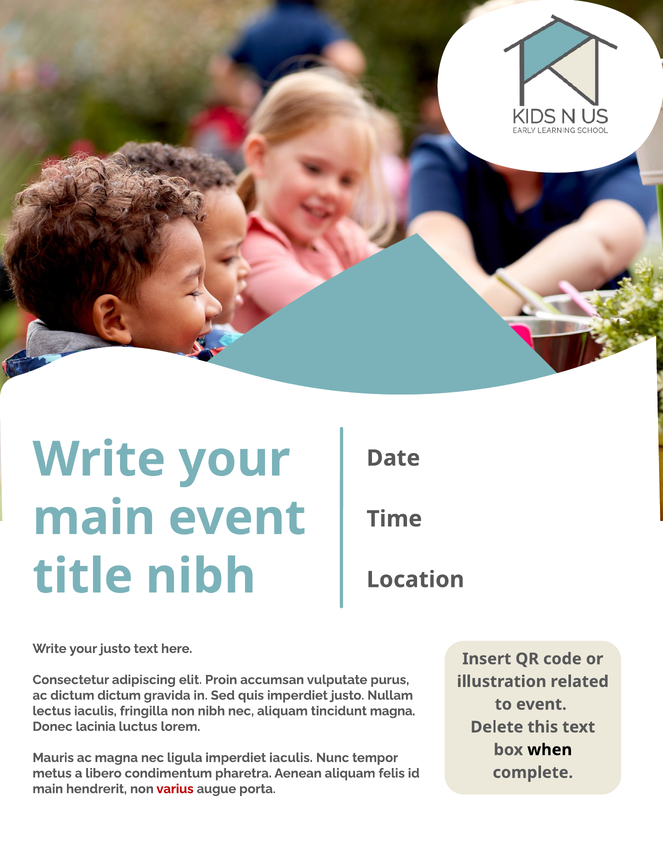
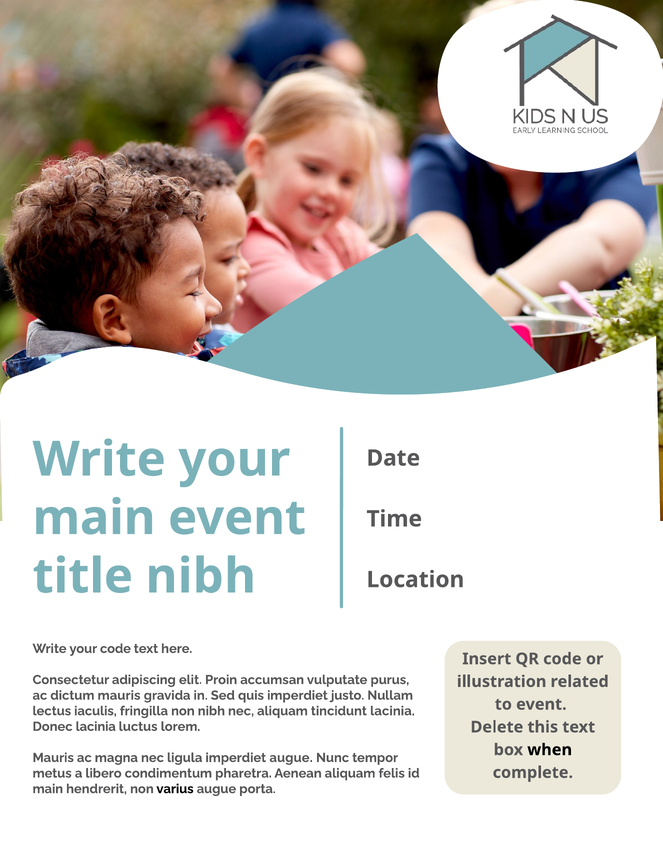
your justo: justo -> code (115, 649)
dictum dictum: dictum -> mauris (119, 696)
tincidunt magna: magna -> lacinia (392, 712)
imperdiet iaculis: iaculis -> augue (291, 759)
varius colour: red -> black (175, 790)
